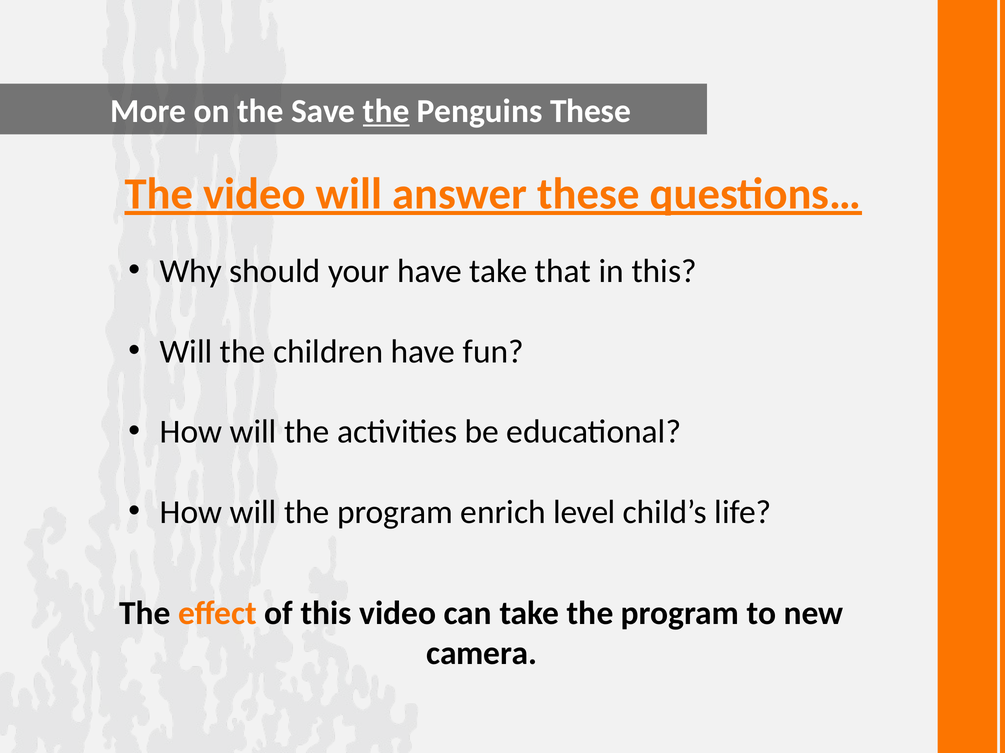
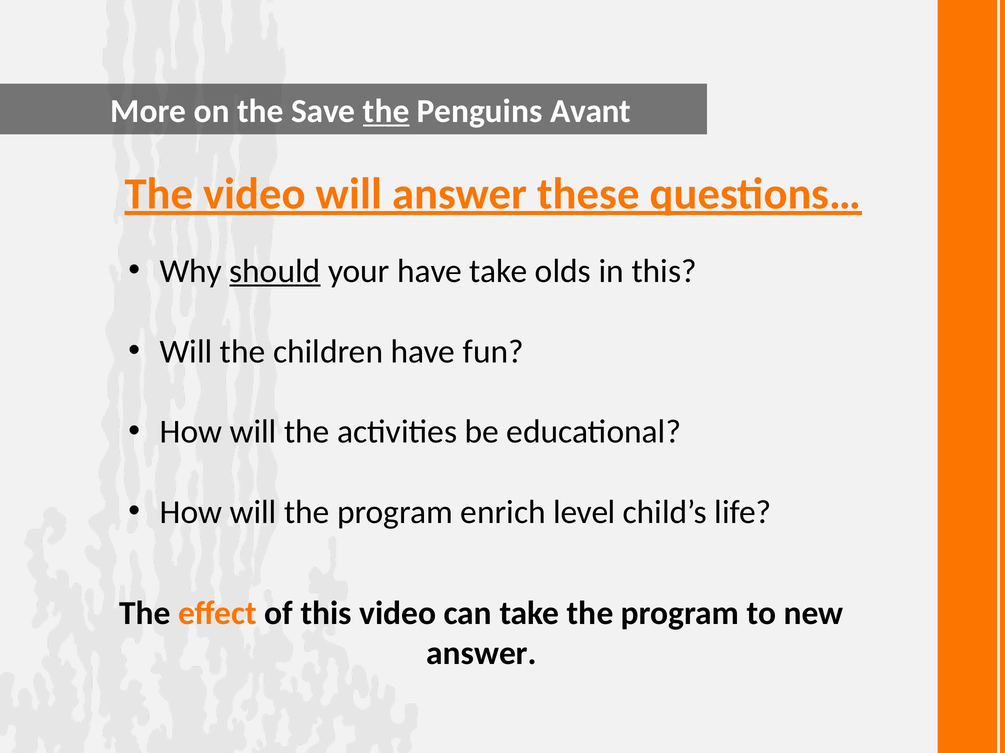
Penguins These: These -> Avant (591, 111)
should underline: none -> present (275, 271)
that: that -> olds (563, 271)
camera: camera -> answer (482, 654)
